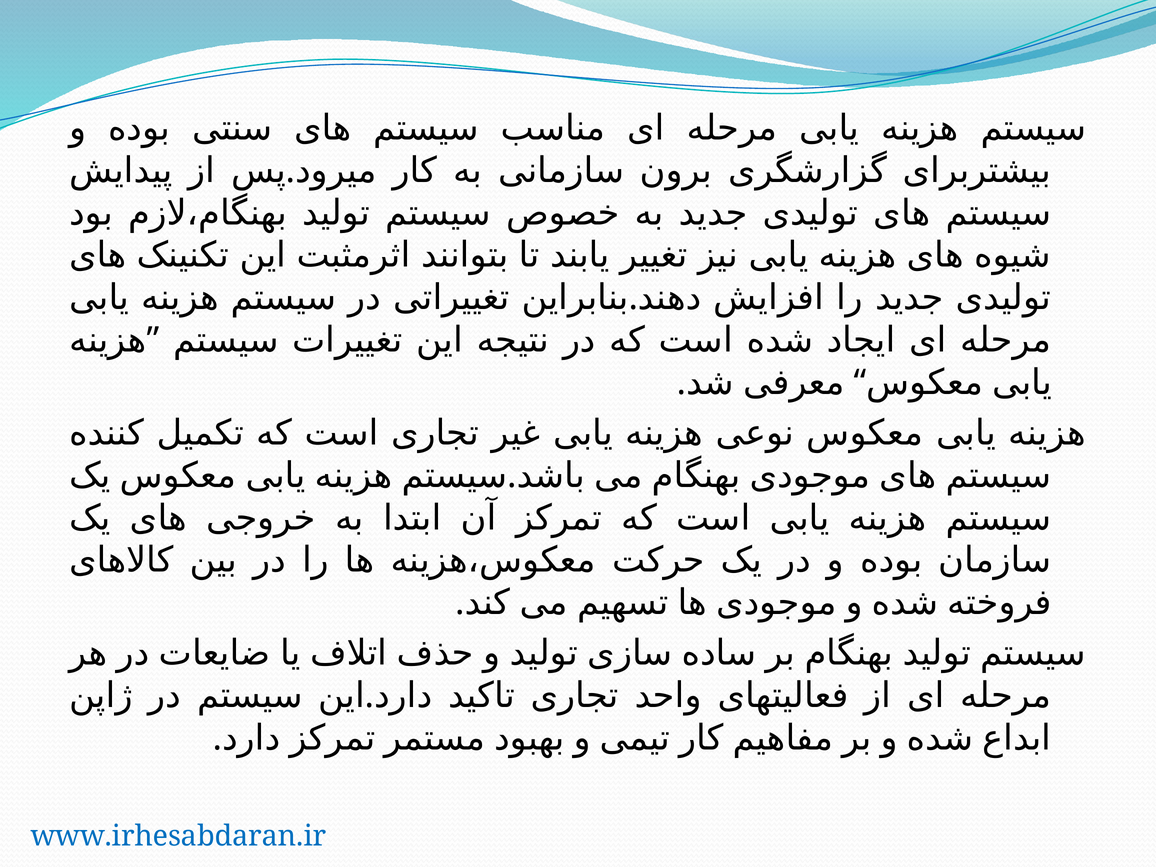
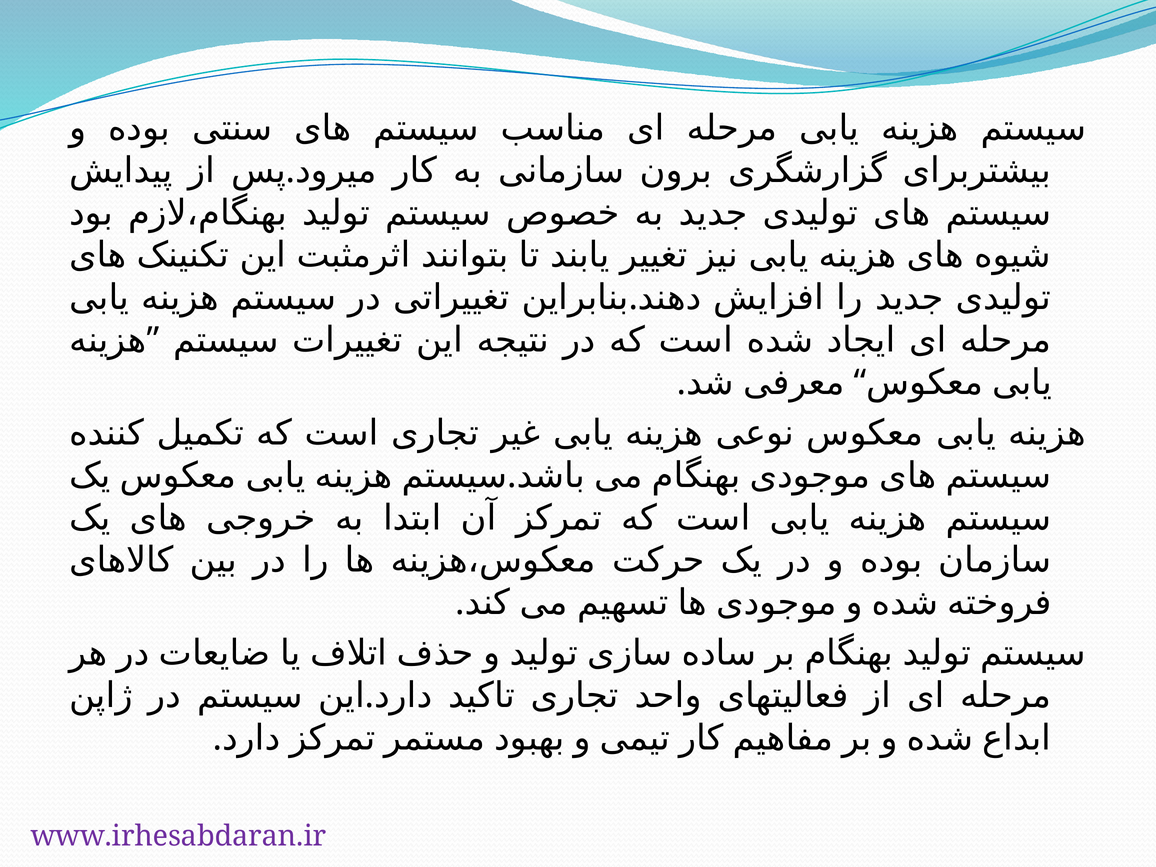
www.irhesabdaran.ir colour: blue -> purple (178, 836)
